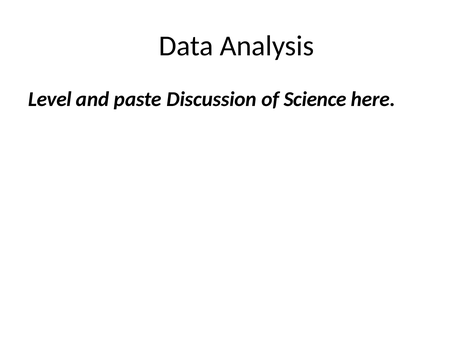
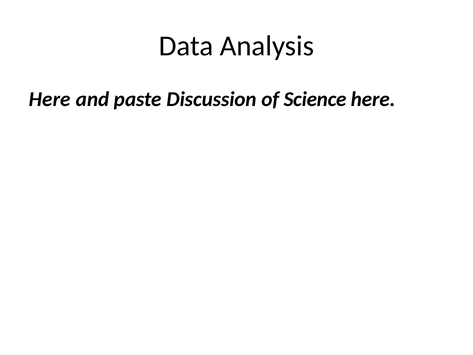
Level: Level -> Here (50, 99)
